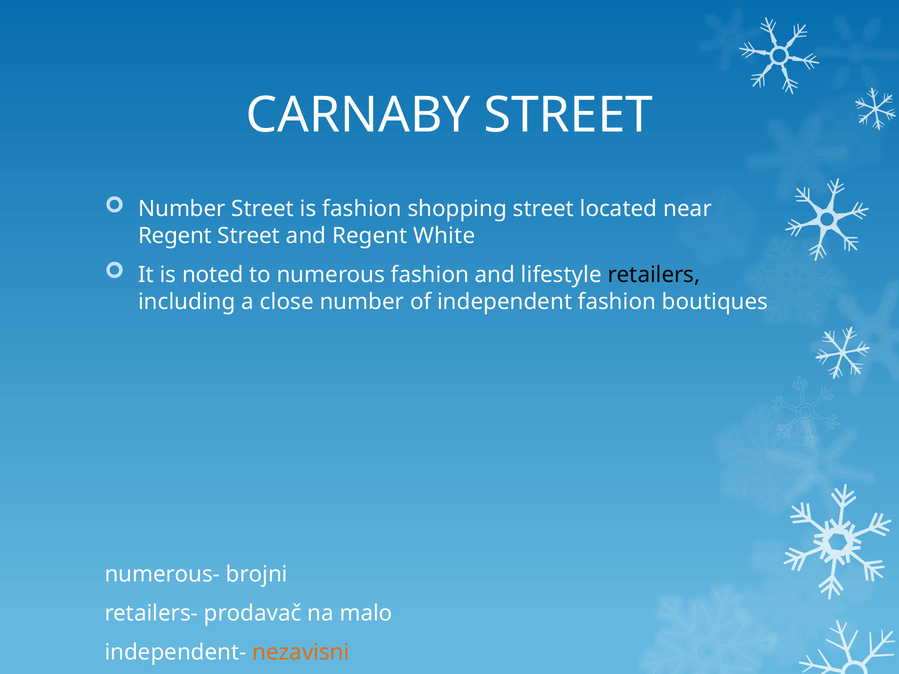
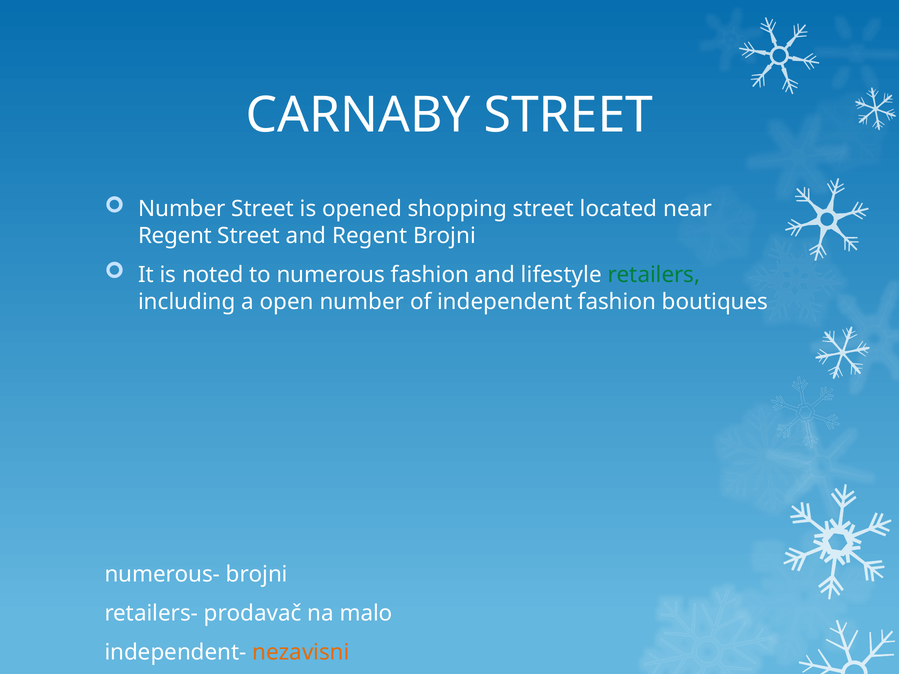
is fashion: fashion -> opened (362, 209)
Regent White: White -> Brojni (444, 236)
retailers colour: black -> green (654, 275)
close: close -> open (287, 302)
